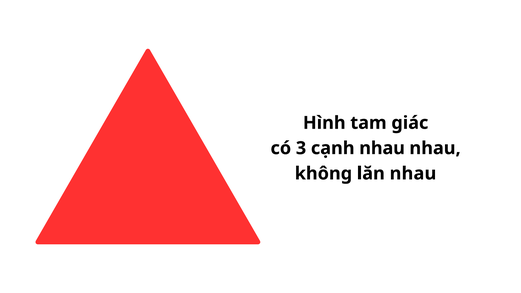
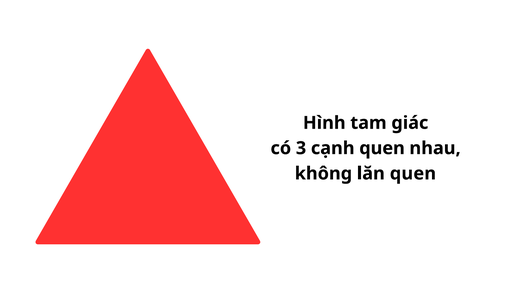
cạnh nhau: nhau -> quen (382, 148)
lăn nhau: nhau -> quen (413, 174)
